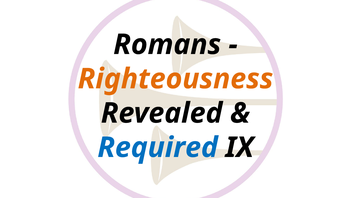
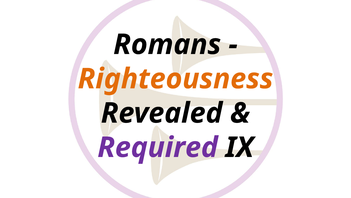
Required colour: blue -> purple (158, 147)
